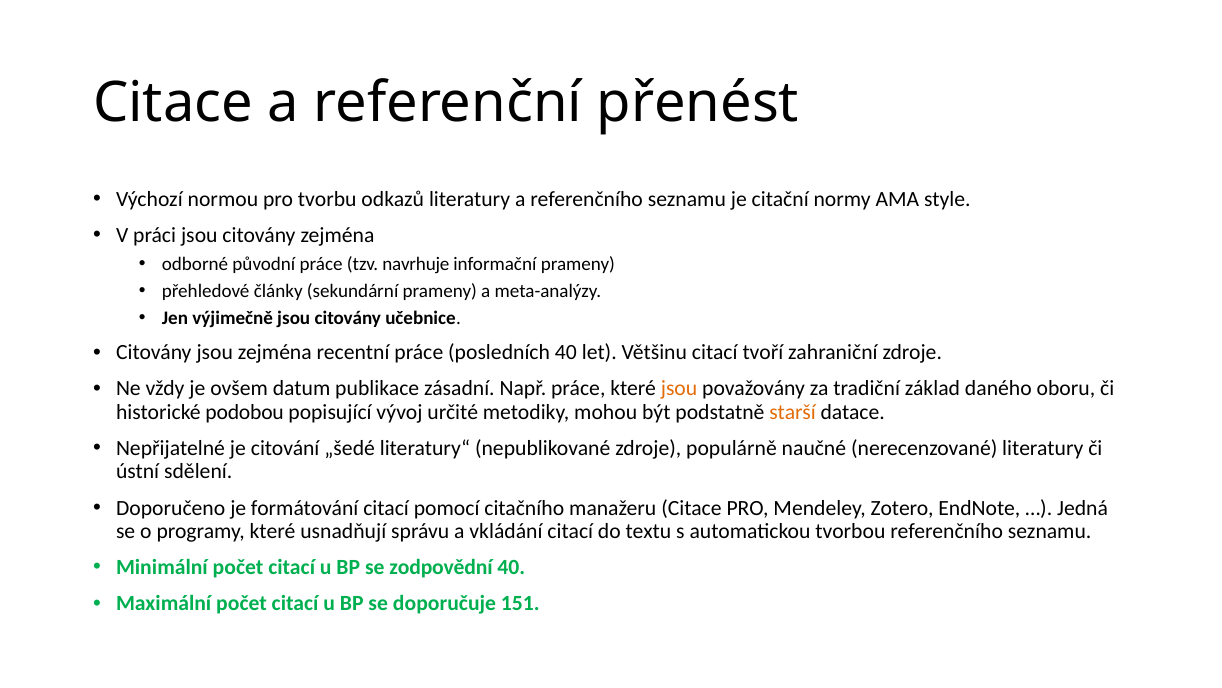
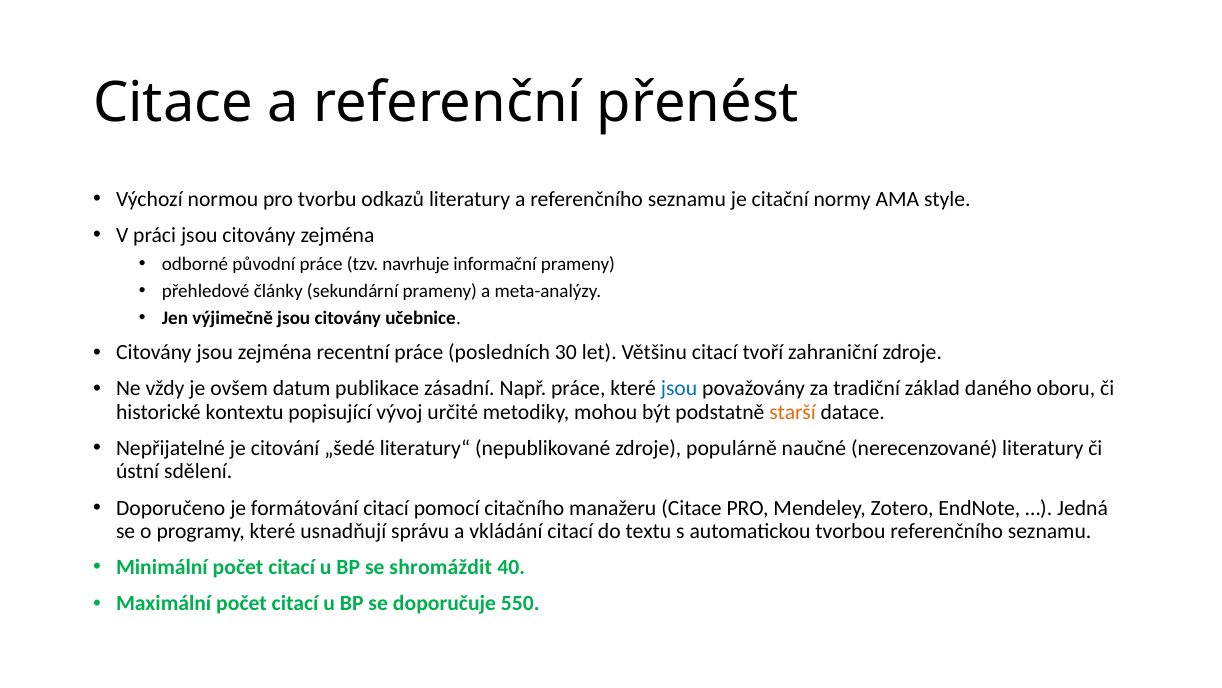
posledních 40: 40 -> 30 (566, 352)
jsou colour: orange -> blue (679, 388)
podobou: podobou -> kontextu (245, 412)
zodpovědní: zodpovědní -> shromáždit (441, 567)
151: 151 -> 550 (520, 603)
